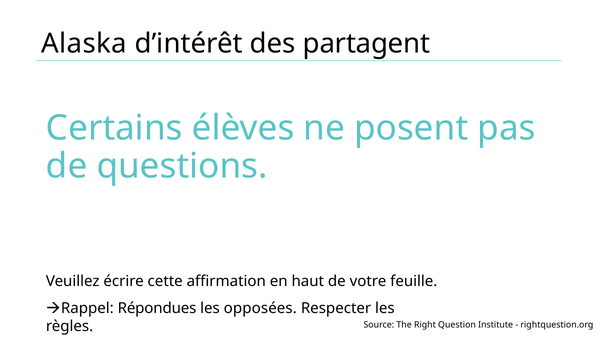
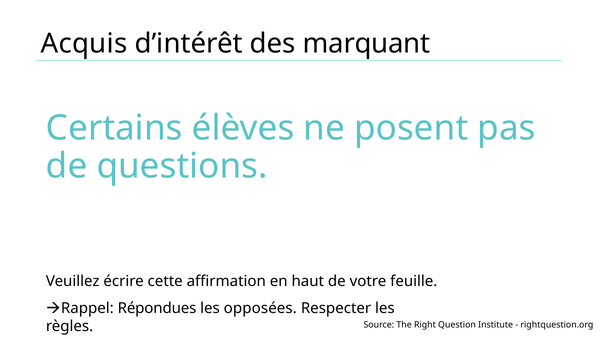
Alaska: Alaska -> Acquis (84, 44)
partagent: partagent -> marquant (367, 44)
